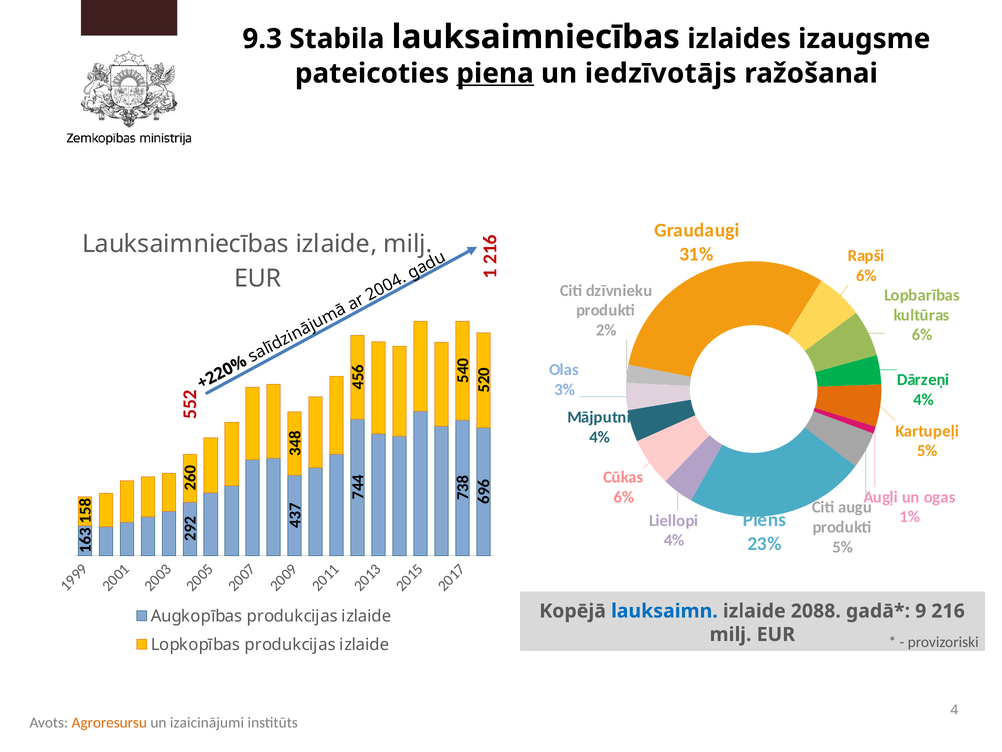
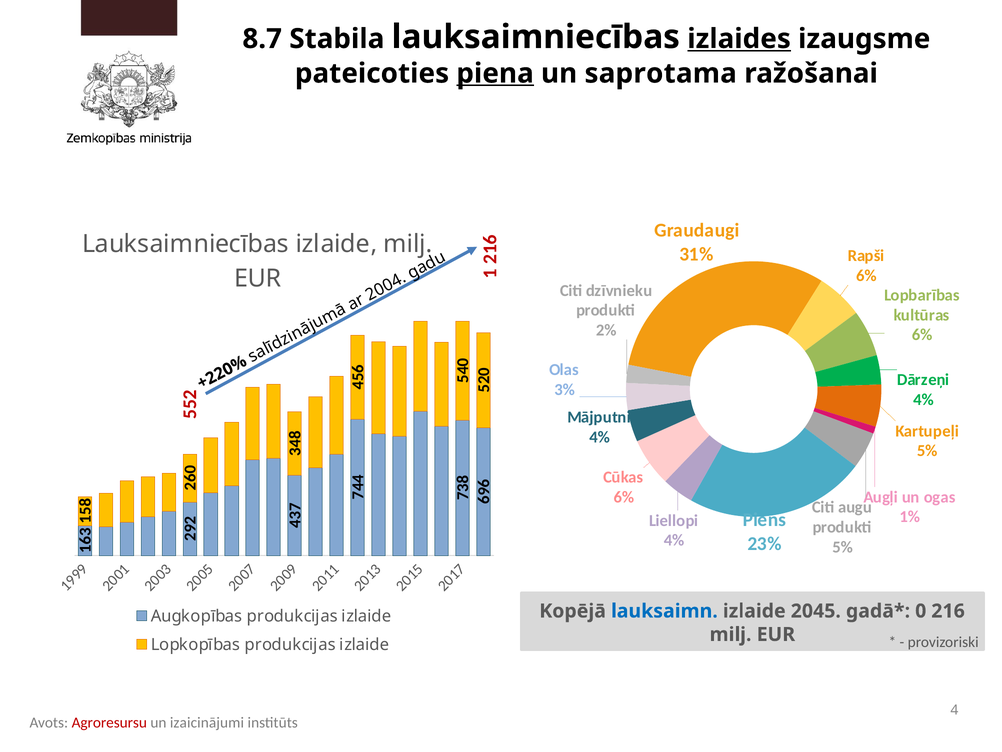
9.3: 9.3 -> 8.7 (262, 39)
izlaides underline: none -> present (739, 39)
iedzīvotājs: iedzīvotājs -> saprotama (661, 73)
2088: 2088 -> 2045 (816, 611)
9: 9 -> 0 (921, 611)
Agroresursu colour: orange -> red (109, 722)
